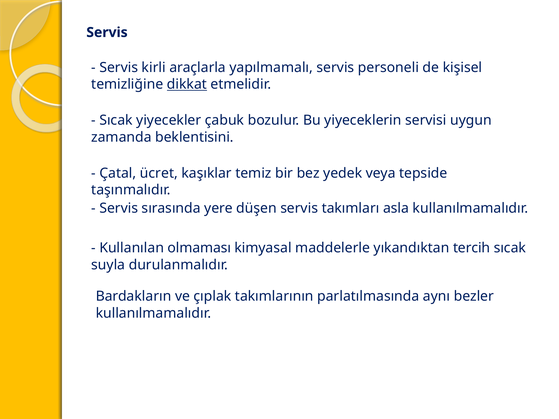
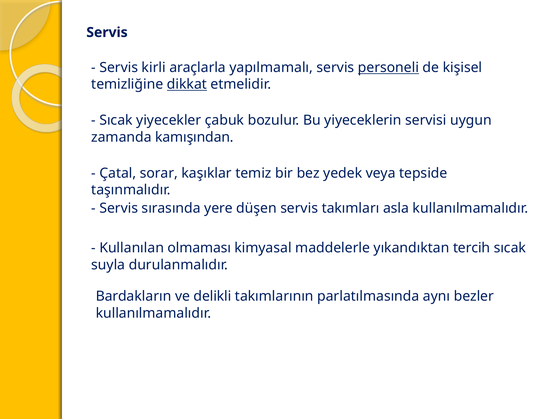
personeli underline: none -> present (388, 68)
beklentisini: beklentisini -> kamışından (194, 137)
ücret: ücret -> sorar (159, 173)
çıplak: çıplak -> delikli (213, 297)
